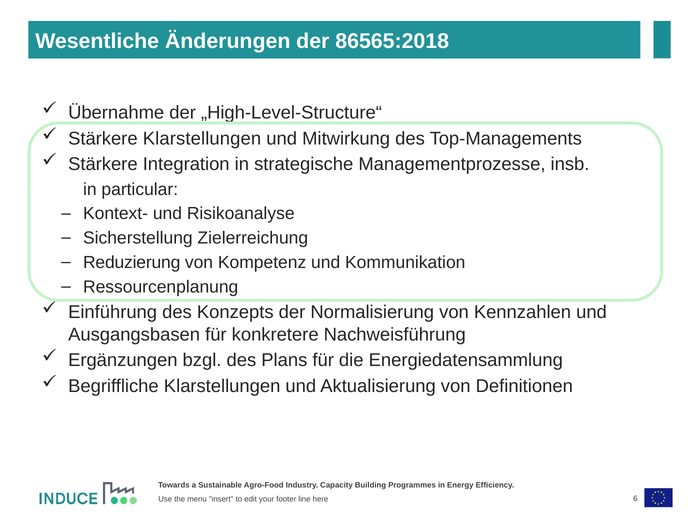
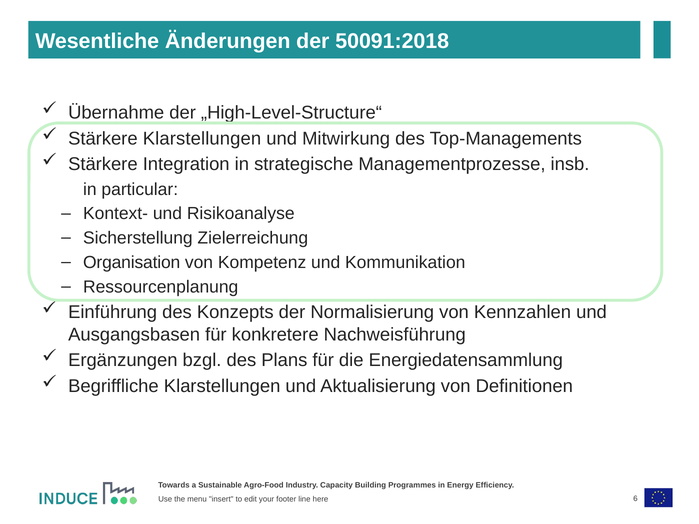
86565:2018: 86565:2018 -> 50091:2018 (392, 41)
Reduzierung: Reduzierung -> Organisation (132, 263)
